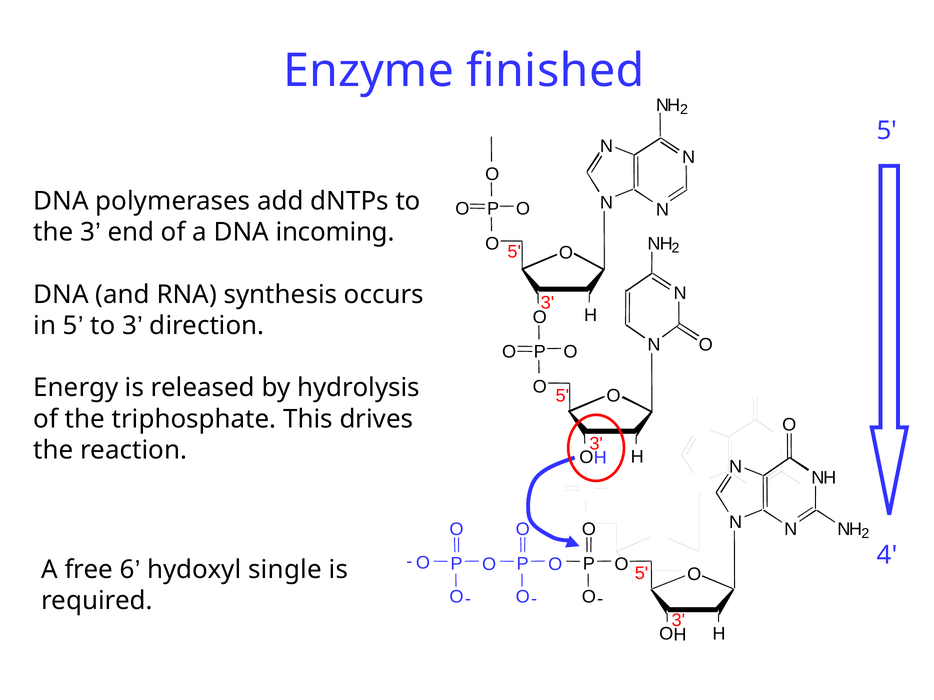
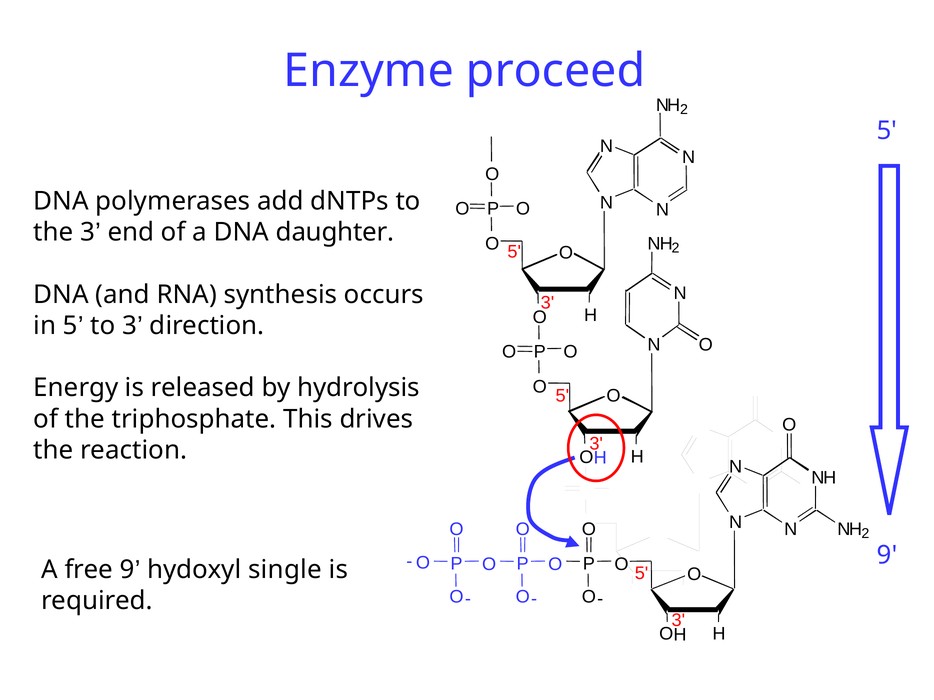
finished: finished -> proceed (556, 71)
incoming: incoming -> daughter (335, 232)
4: 4 -> 9 (887, 555)
free 6: 6 -> 9 (127, 570)
